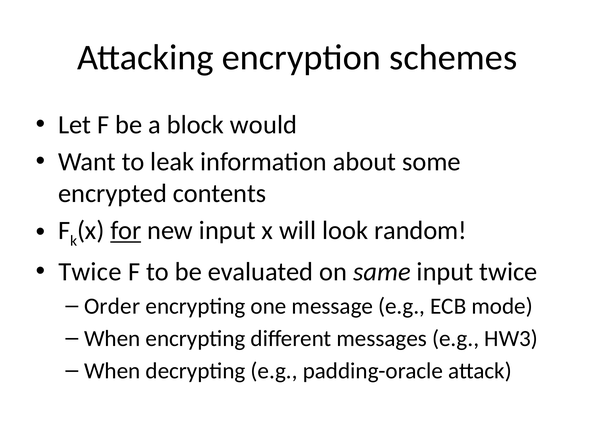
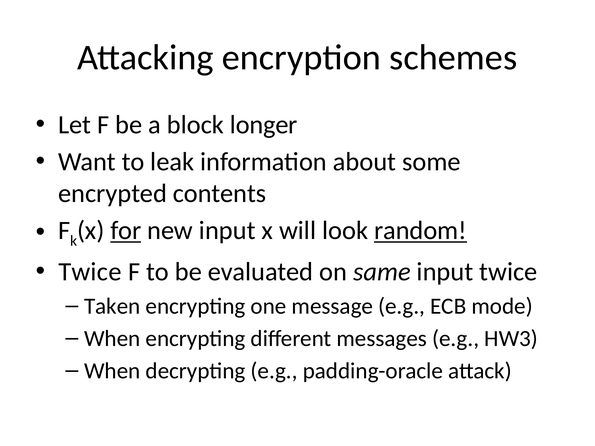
would: would -> longer (264, 125)
random underline: none -> present (420, 231)
Order: Order -> Taken (112, 306)
